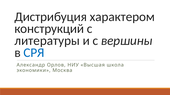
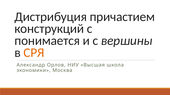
характером: характером -> причастием (122, 17)
литературы: литературы -> понимается (47, 41)
СРЯ colour: blue -> orange (34, 53)
